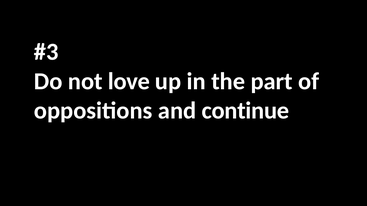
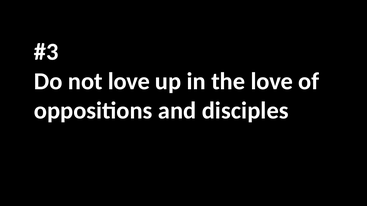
the part: part -> love (272, 81)
continue: continue -> disciples (245, 111)
